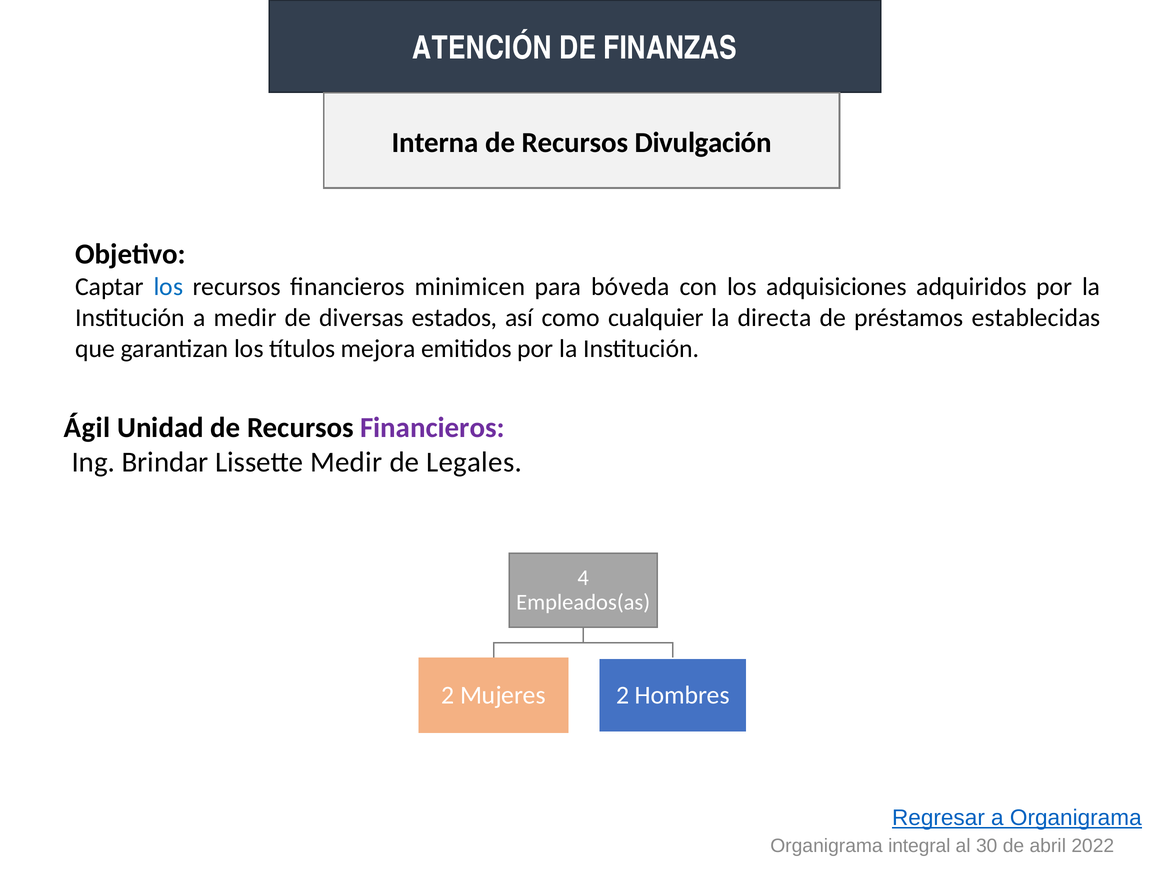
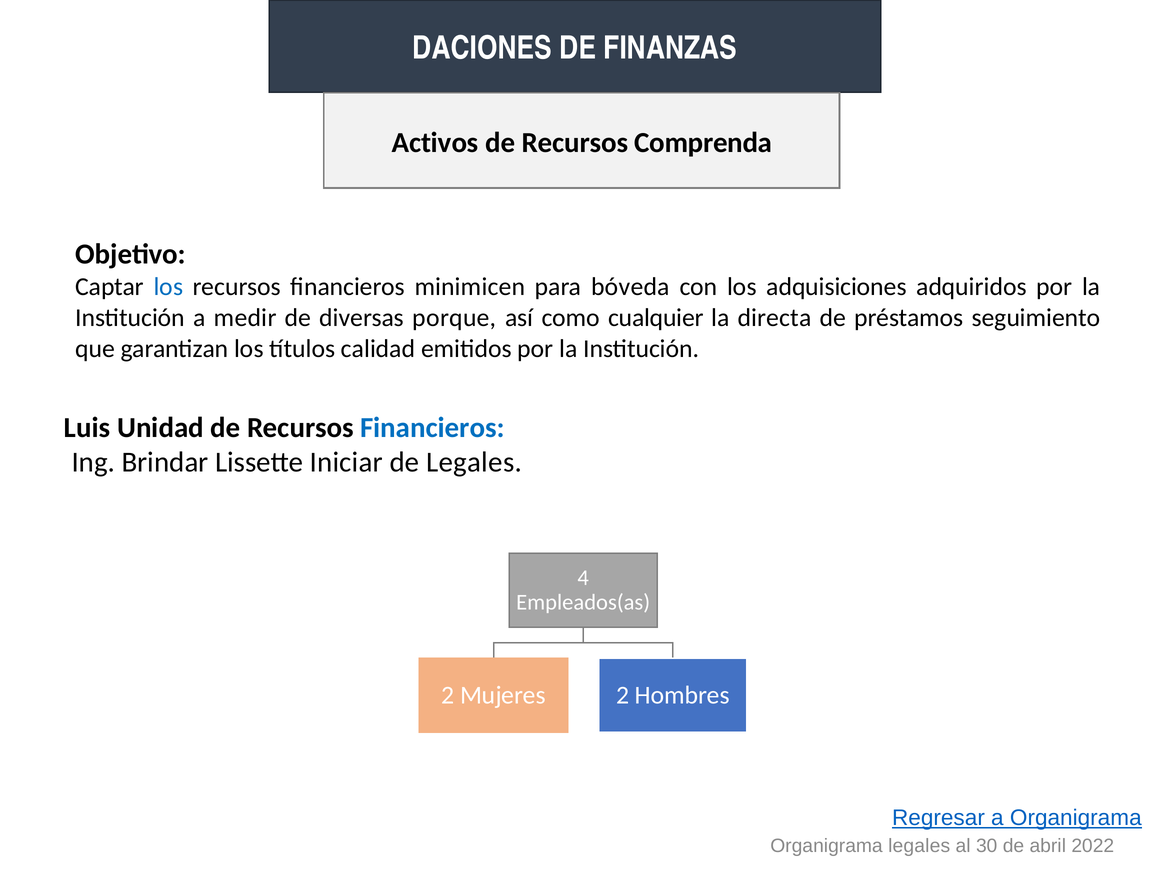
ATENCIÓN: ATENCIÓN -> DACIONES (482, 48)
Interna: Interna -> Activos (435, 143)
Divulgación: Divulgación -> Comprenda (703, 143)
estados: estados -> porque (454, 318)
establecidas: establecidas -> seguimiento (1036, 318)
mejora: mejora -> calidad (378, 349)
Ágil: Ágil -> Luis (87, 428)
Financieros colour: purple -> blue (432, 428)
Lissette Medir: Medir -> Iniciar (346, 463)
Organigrama integral: integral -> legales (919, 846)
